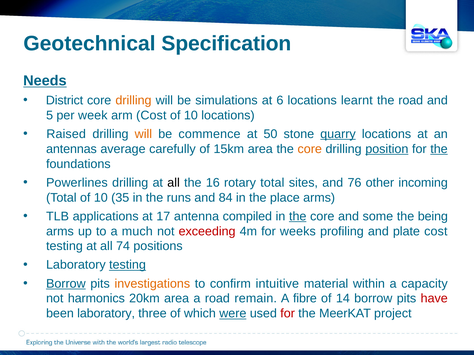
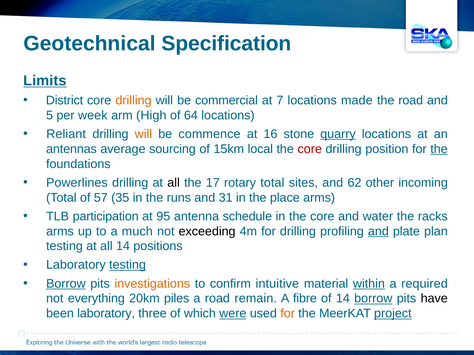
Needs: Needs -> Limits (45, 81)
simulations: simulations -> commercial (227, 100)
6: 6 -> 7 (280, 100)
learnt: learnt -> made (357, 100)
arm Cost: Cost -> High (151, 115)
10: 10 -> 64 (191, 115)
Raised: Raised -> Reliant (66, 134)
50: 50 -> 16 (270, 134)
carefully: carefully -> sourcing (172, 149)
15km area: area -> local (260, 149)
core colour: orange -> red (310, 149)
position underline: present -> none (387, 149)
16: 16 -> 17 (213, 183)
76: 76 -> 62 (354, 183)
Total of 10: 10 -> 57 (101, 198)
84: 84 -> 31 (226, 198)
applications: applications -> participation (106, 217)
17: 17 -> 95 (163, 217)
compiled: compiled -> schedule (247, 217)
the underline: present -> none (298, 217)
some: some -> water (378, 217)
being: being -> racks (433, 217)
exceeding colour: red -> black (207, 232)
for weeks: weeks -> drilling (298, 232)
and underline: none -> present (378, 232)
plate cost: cost -> plan (436, 232)
all 74: 74 -> 14 (123, 247)
within underline: none -> present (369, 284)
capacity: capacity -> required (425, 284)
harmonics: harmonics -> everything (96, 299)
20km area: area -> piles (177, 299)
borrow underline: none -> present (373, 299)
have colour: red -> black (434, 299)
for colour: red -> orange (288, 314)
project underline: none -> present (393, 314)
